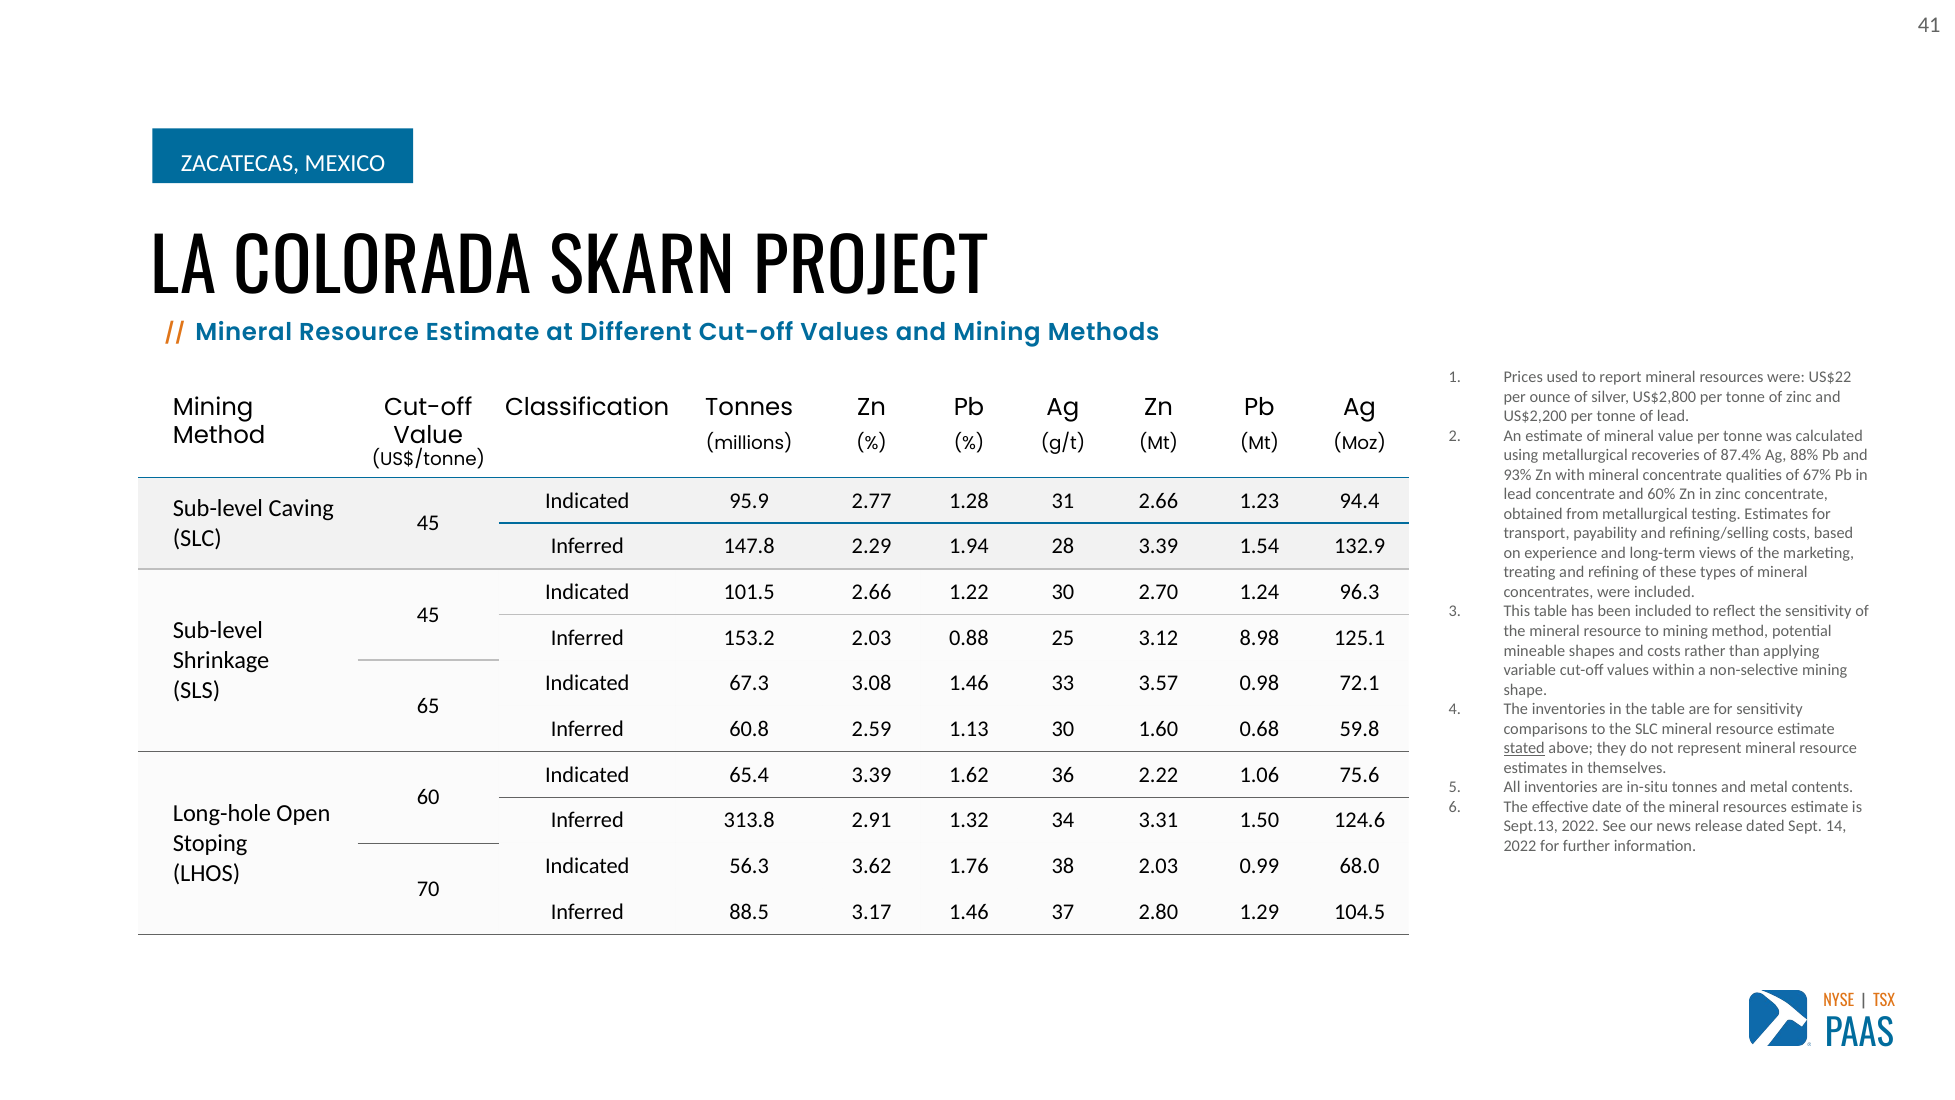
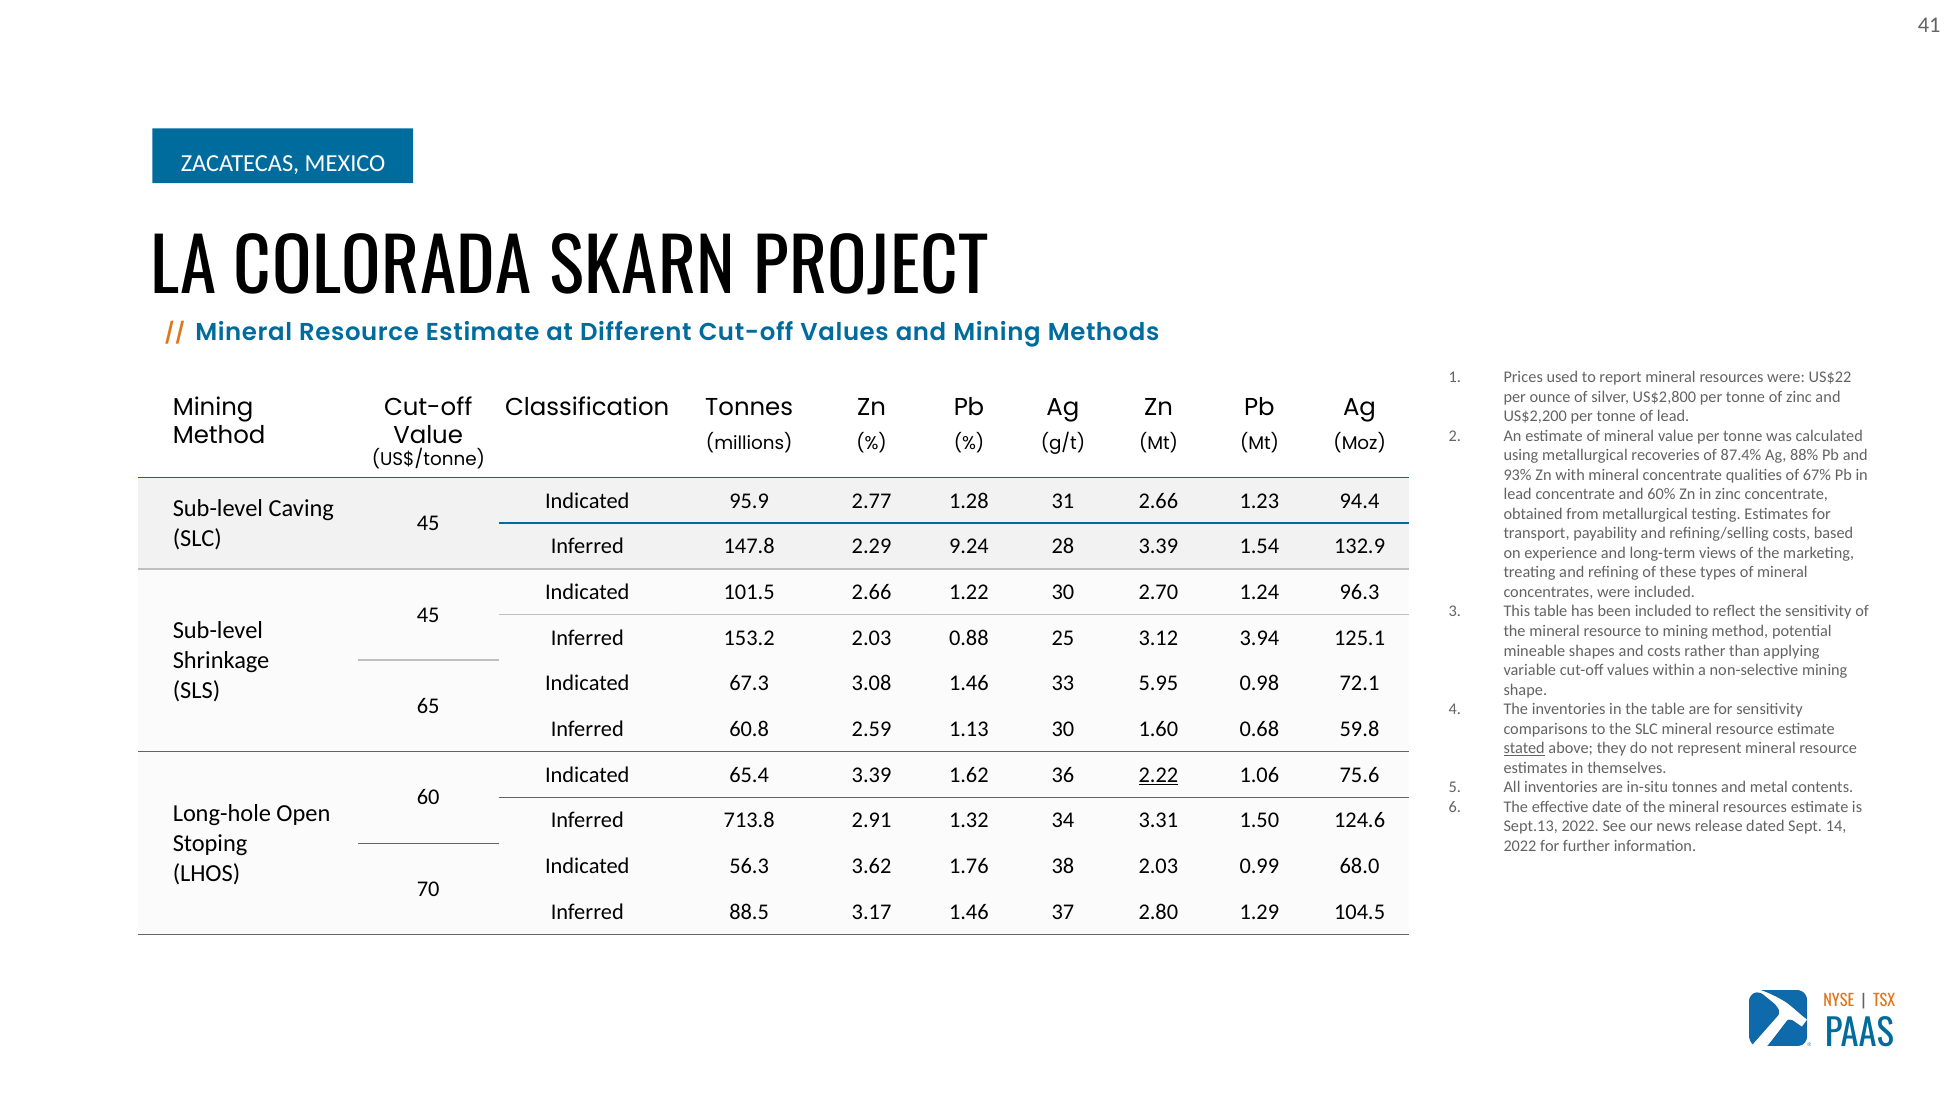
1.94: 1.94 -> 9.24 (969, 546)
8.98: 8.98 -> 3.94 (1259, 638)
3.57: 3.57 -> 5.95 (1158, 683)
2.22 underline: none -> present (1158, 775)
313.8: 313.8 -> 713.8 (749, 820)
